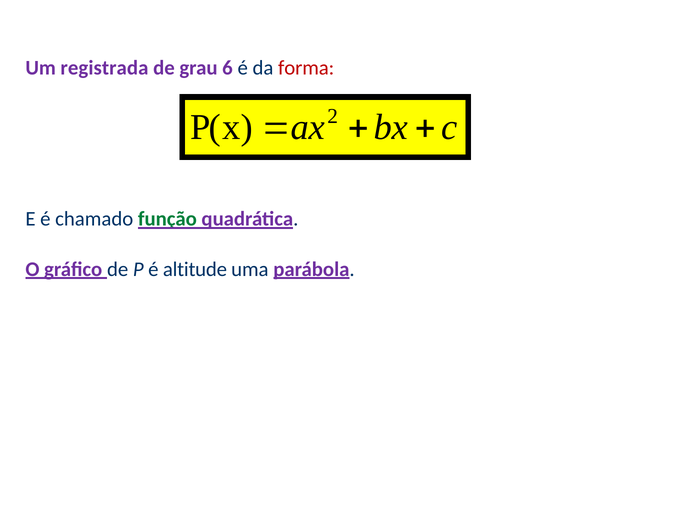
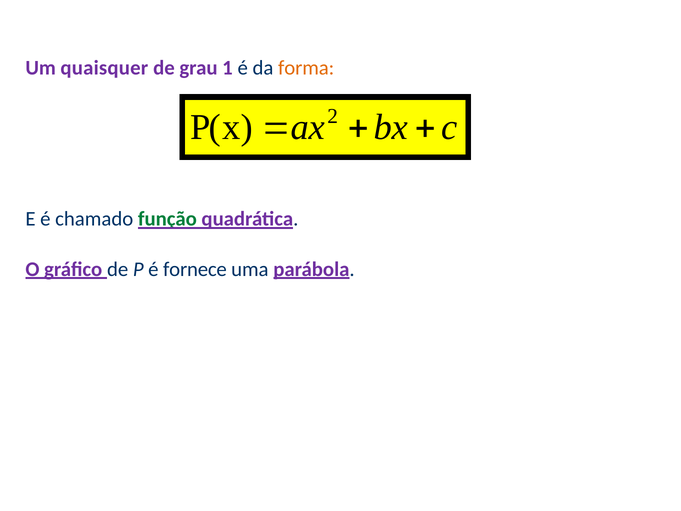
registrada: registrada -> quaisquer (104, 68)
6: 6 -> 1 (227, 68)
forma colour: red -> orange (306, 68)
altitude: altitude -> fornece (195, 269)
